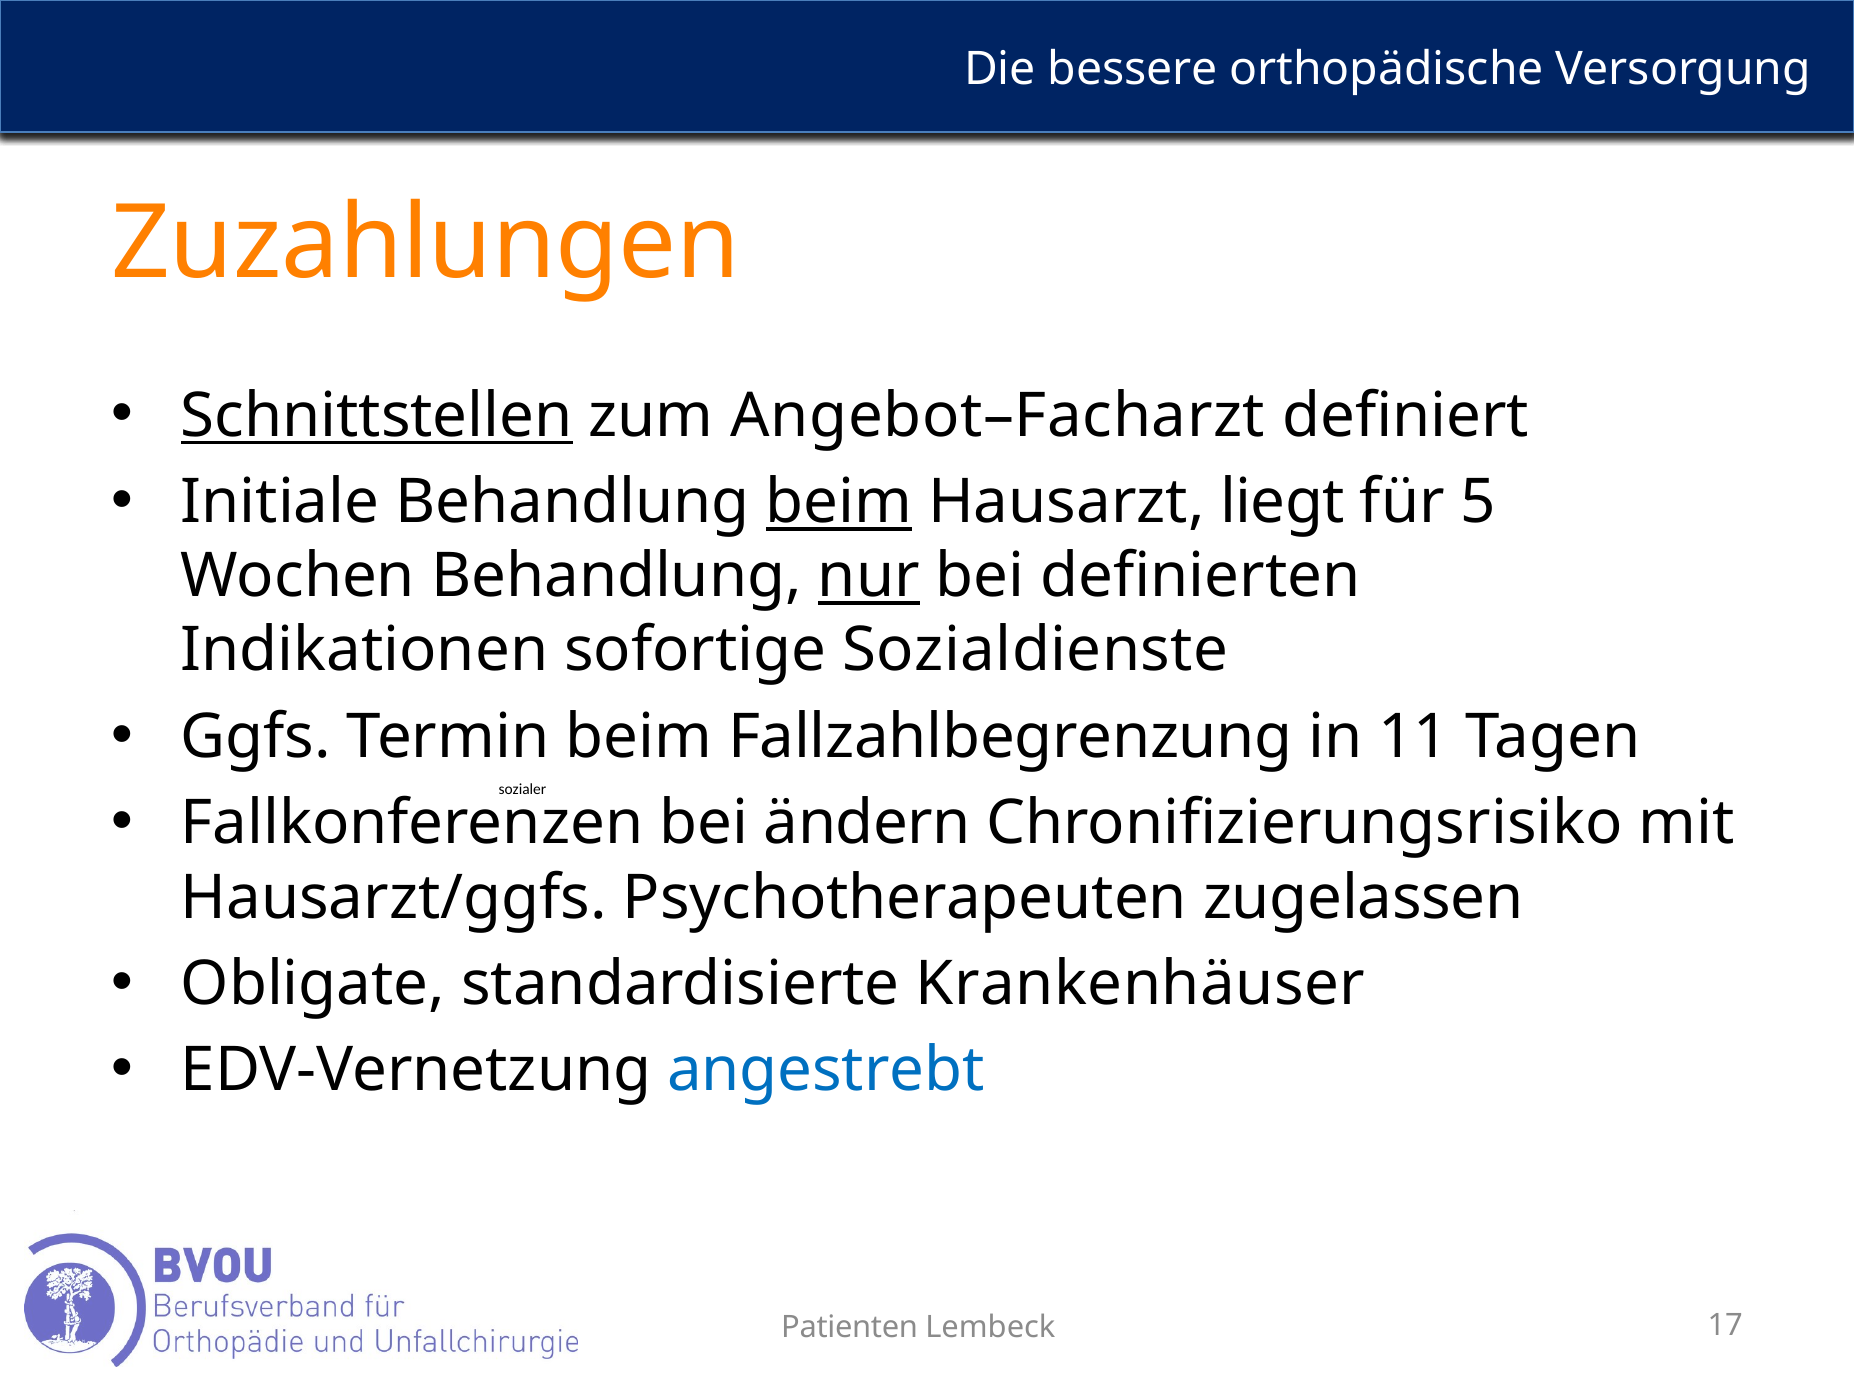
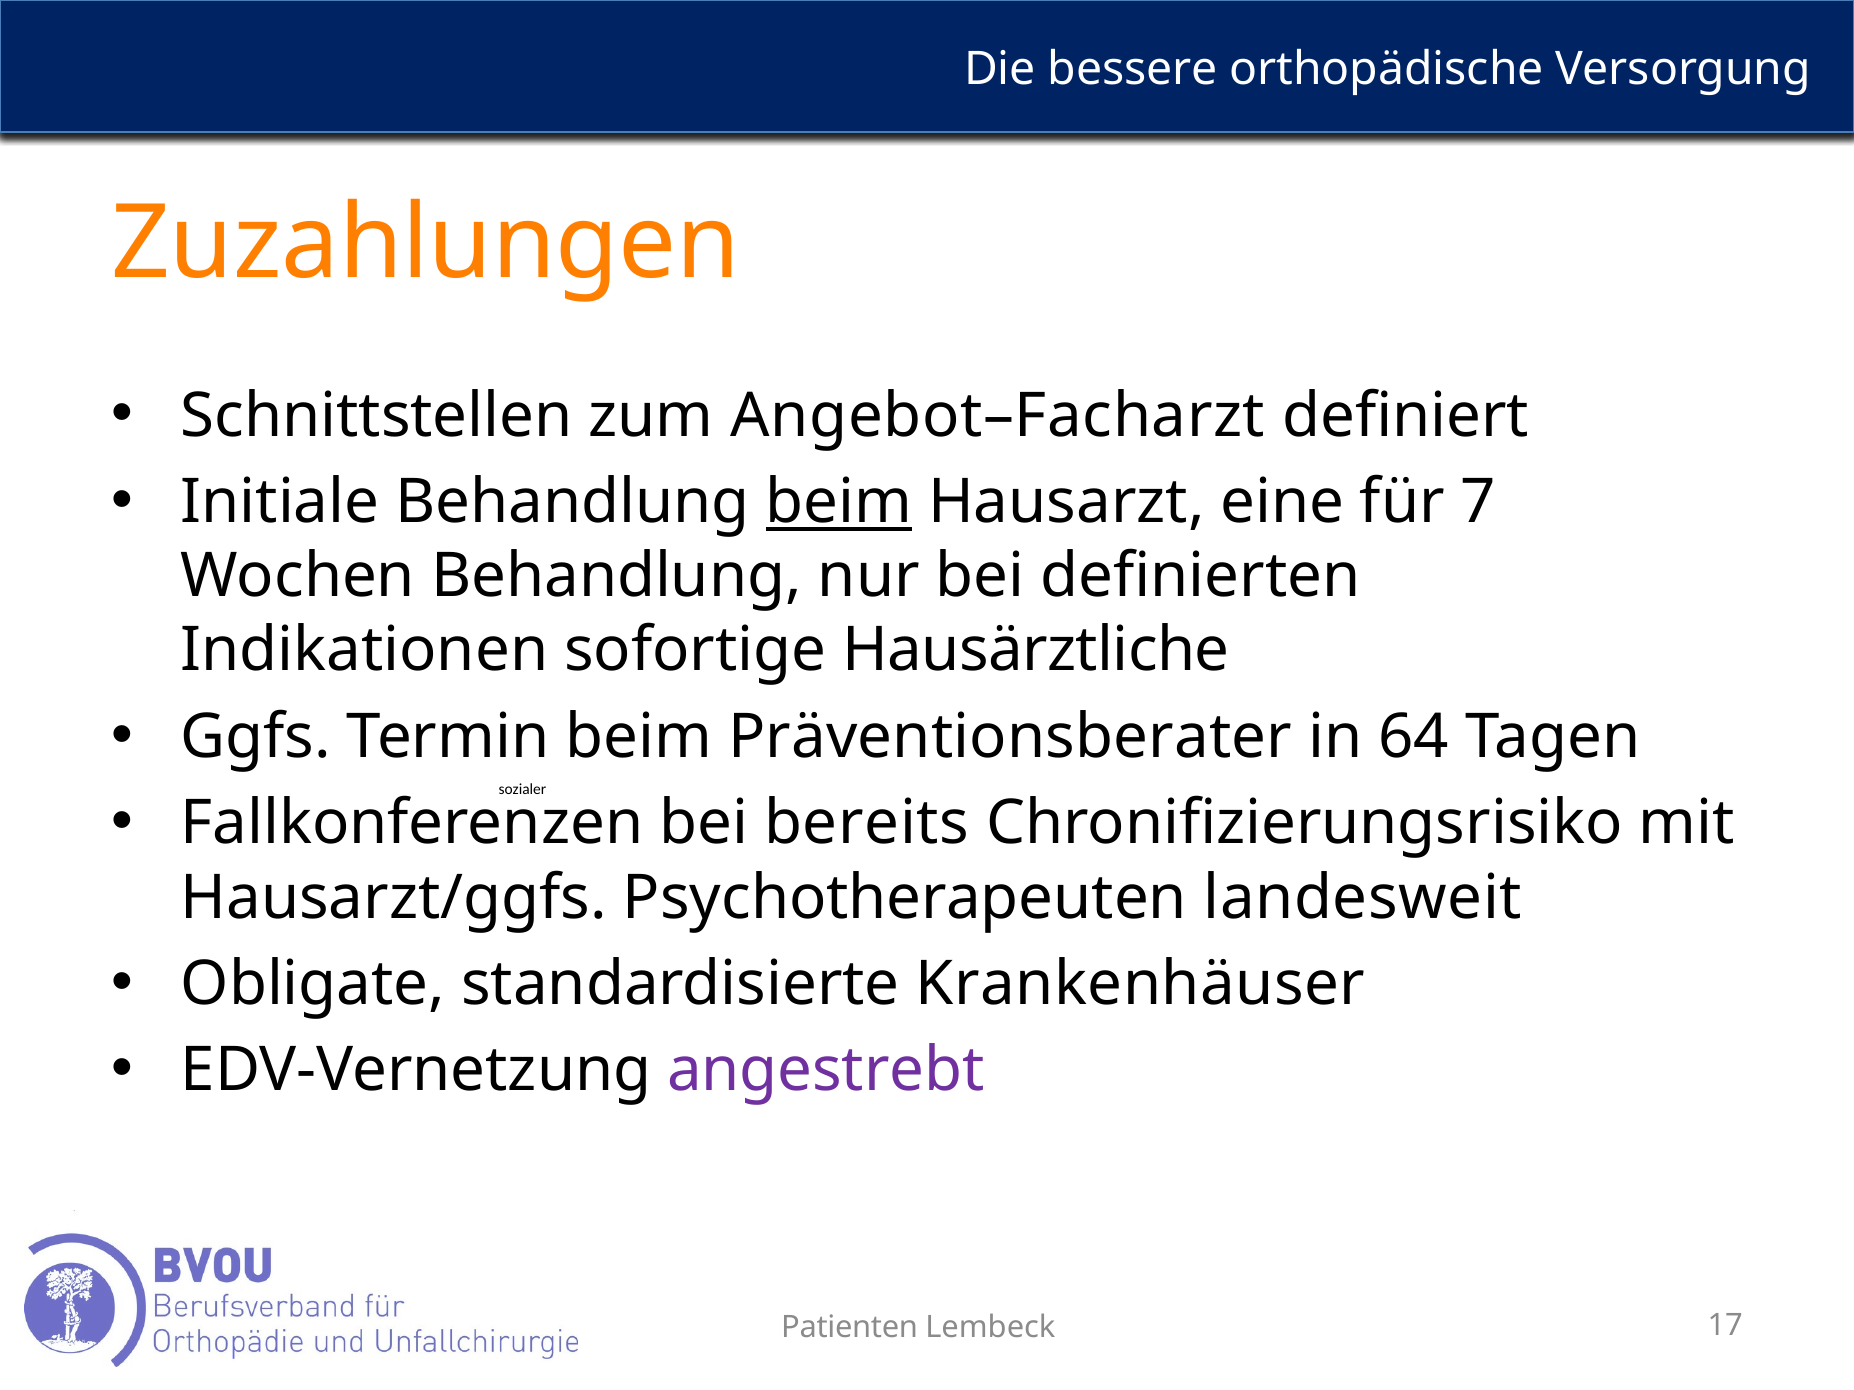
Schnittstellen underline: present -> none (377, 416)
liegt: liegt -> eine (1282, 503)
5: 5 -> 7 (1478, 503)
nur underline: present -> none (869, 577)
Sozialdienste: Sozialdienste -> Hausärztliche (1036, 651)
Fallzahlbegrenzung: Fallzahlbegrenzung -> Präventionsberater (1010, 737)
11: 11 -> 64 (1414, 737)
ändern: ändern -> bereits (867, 824)
Psychotherapeuten zugelassen: zugelassen -> landesweit (1363, 898)
angestrebt colour: blue -> purple (826, 1071)
